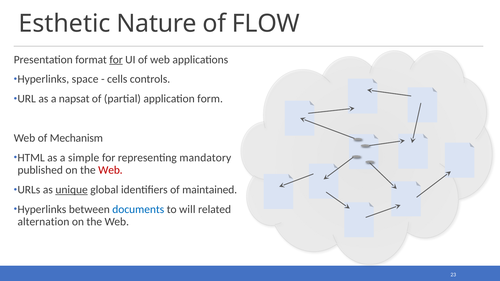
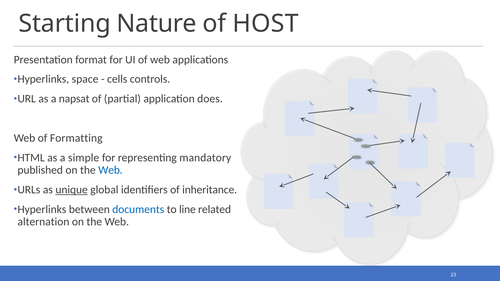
Esthetic: Esthetic -> Starting (65, 24)
FLOW: FLOW -> HOST (266, 24)
for underline: present -> none (116, 60)
form: form -> does (210, 99)
Mechanism: Mechanism -> Formatting (76, 138)
Web colour: red -> blue (110, 170)
maintained: maintained -> inheritance (210, 190)
will: will -> line (187, 210)
